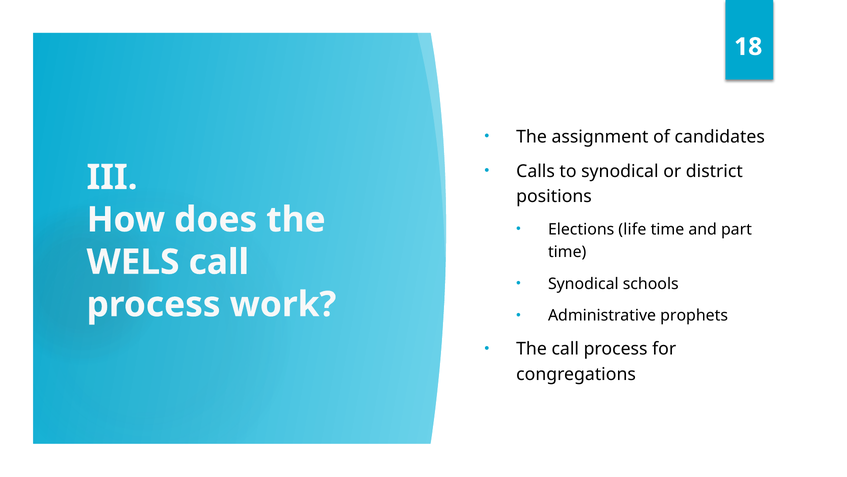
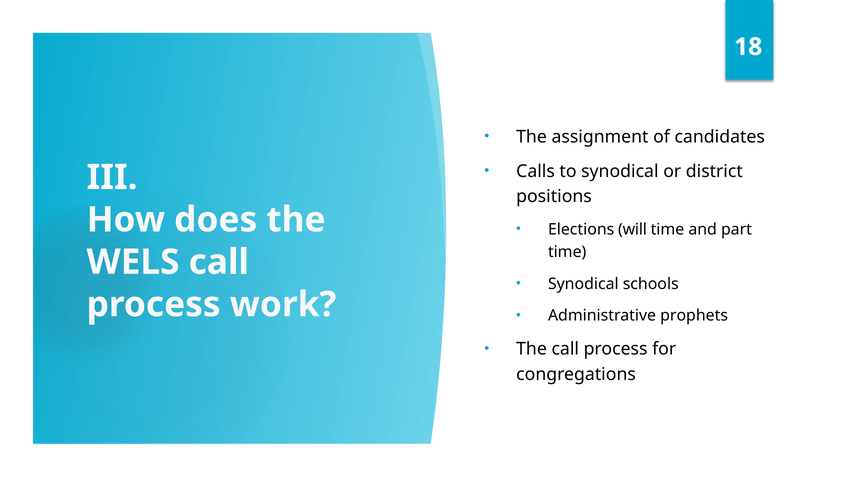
life: life -> will (632, 229)
